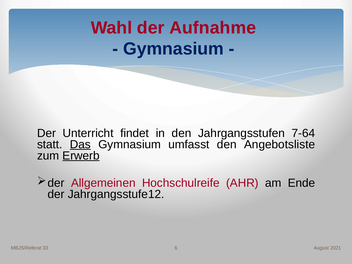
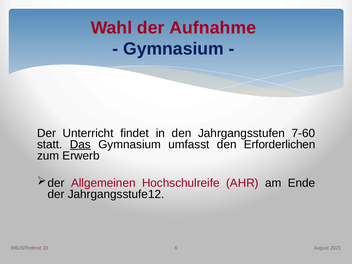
7-64: 7-64 -> 7-60 (303, 133)
Angebotsliste: Angebotsliste -> Erforderlichen (280, 144)
Erwerb underline: present -> none (81, 156)
